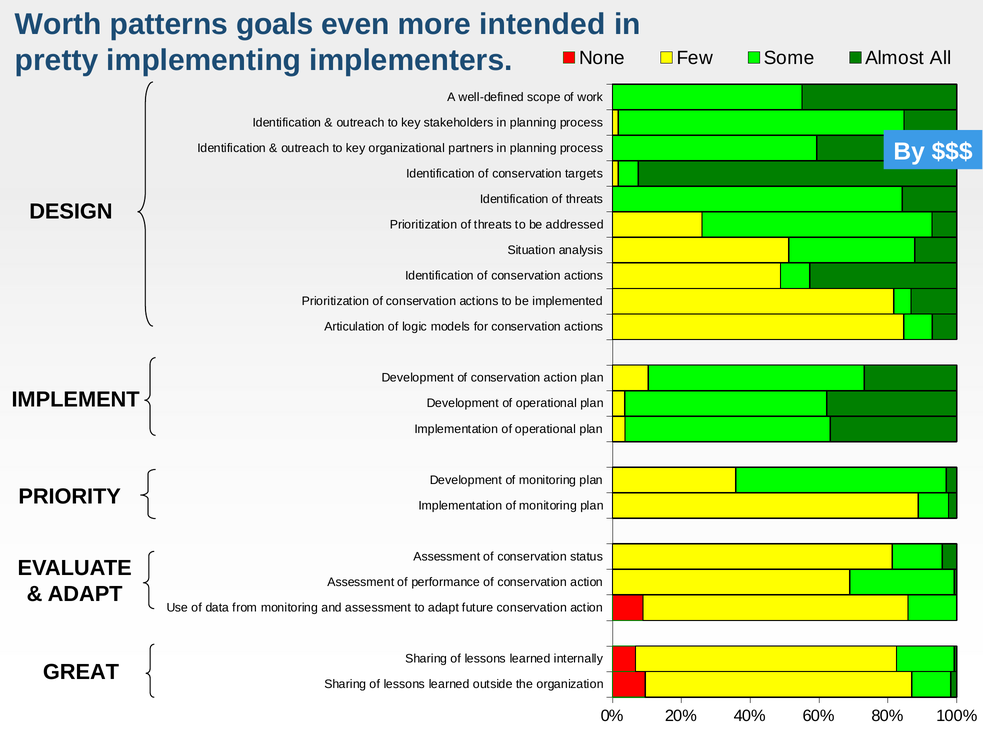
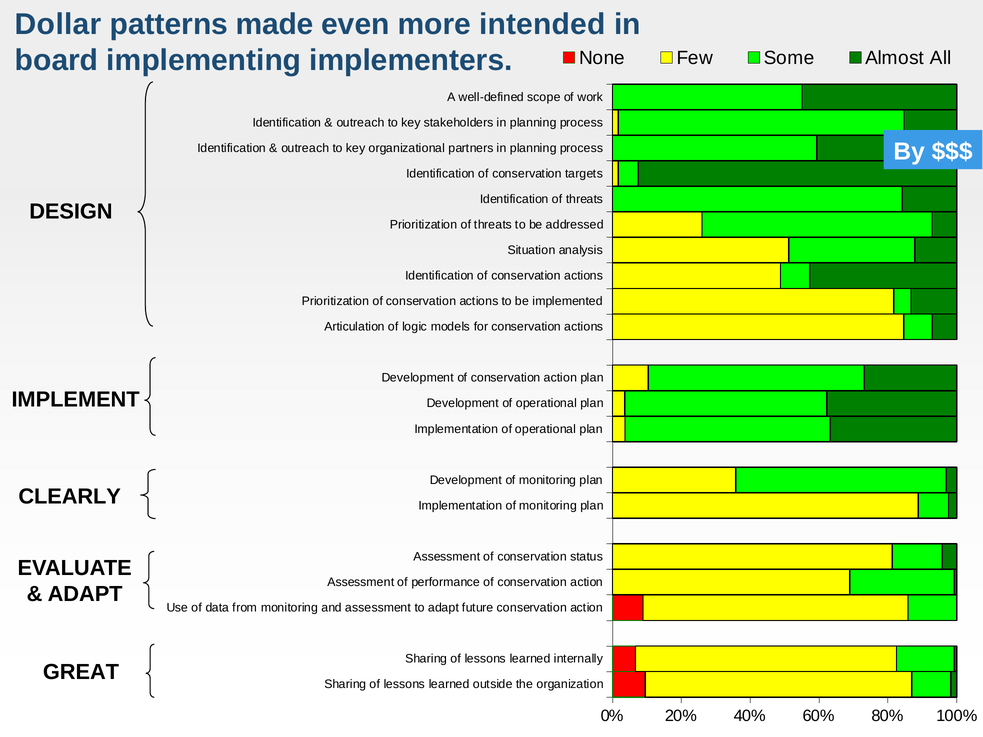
Worth: Worth -> Dollar (58, 24)
goals: goals -> made (275, 24)
pretty: pretty -> board (57, 60)
PRIORITY: PRIORITY -> CLEARLY (70, 497)
